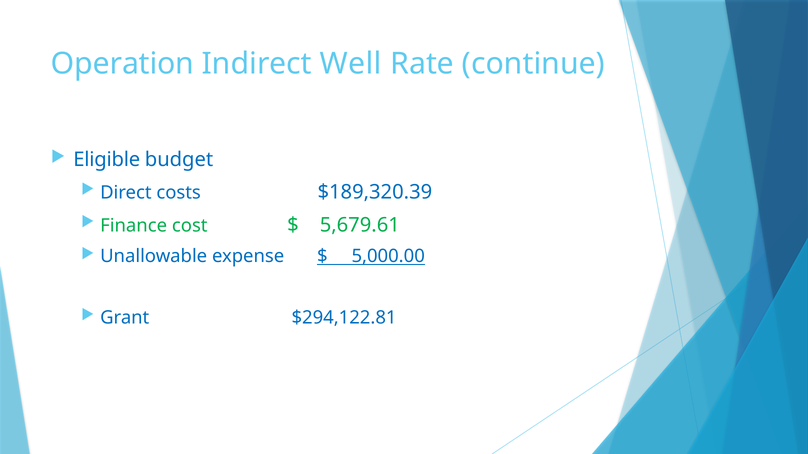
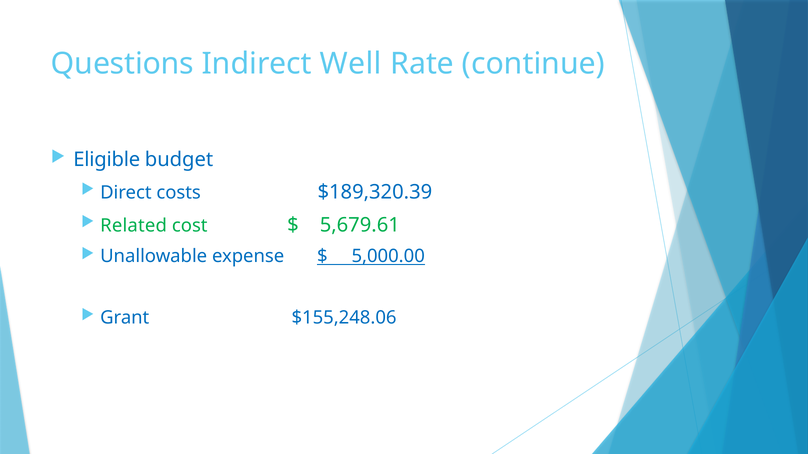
Operation: Operation -> Questions (122, 64)
Finance: Finance -> Related (134, 226)
$294,122.81: $294,122.81 -> $155,248.06 (344, 318)
